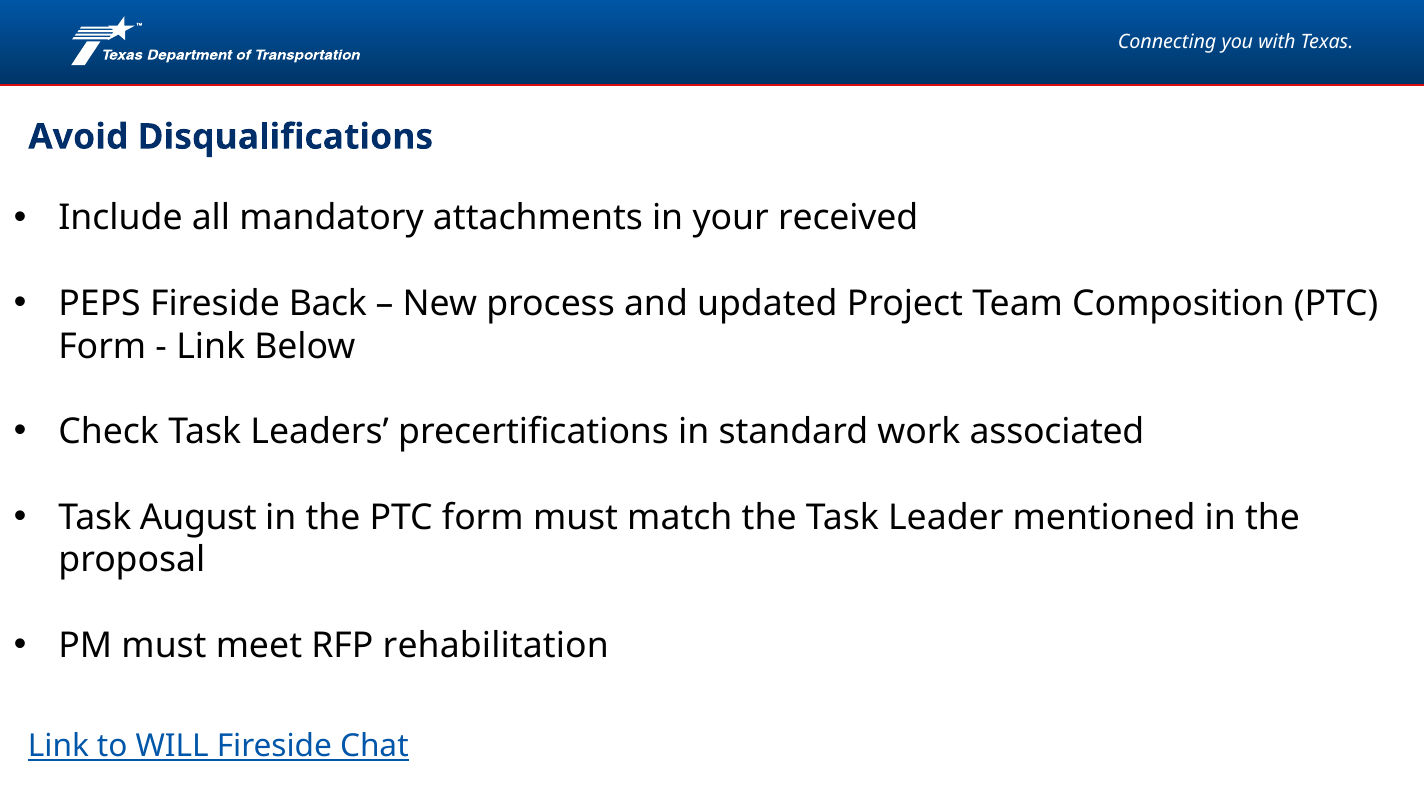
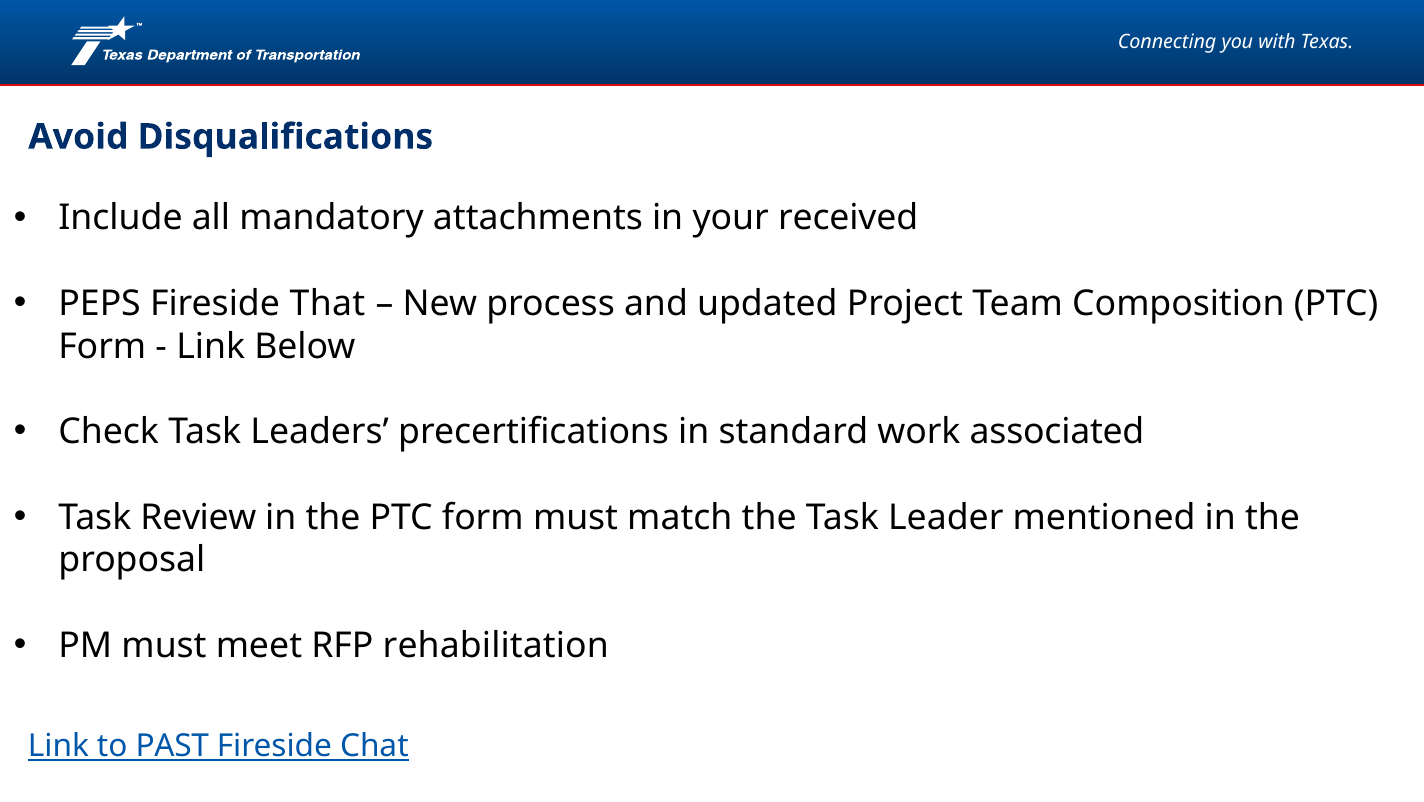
Back: Back -> That (327, 304)
August: August -> Review (198, 517)
WILL: WILL -> PAST (172, 745)
